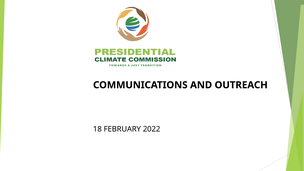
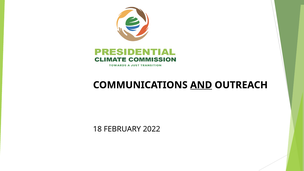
AND underline: none -> present (201, 85)
